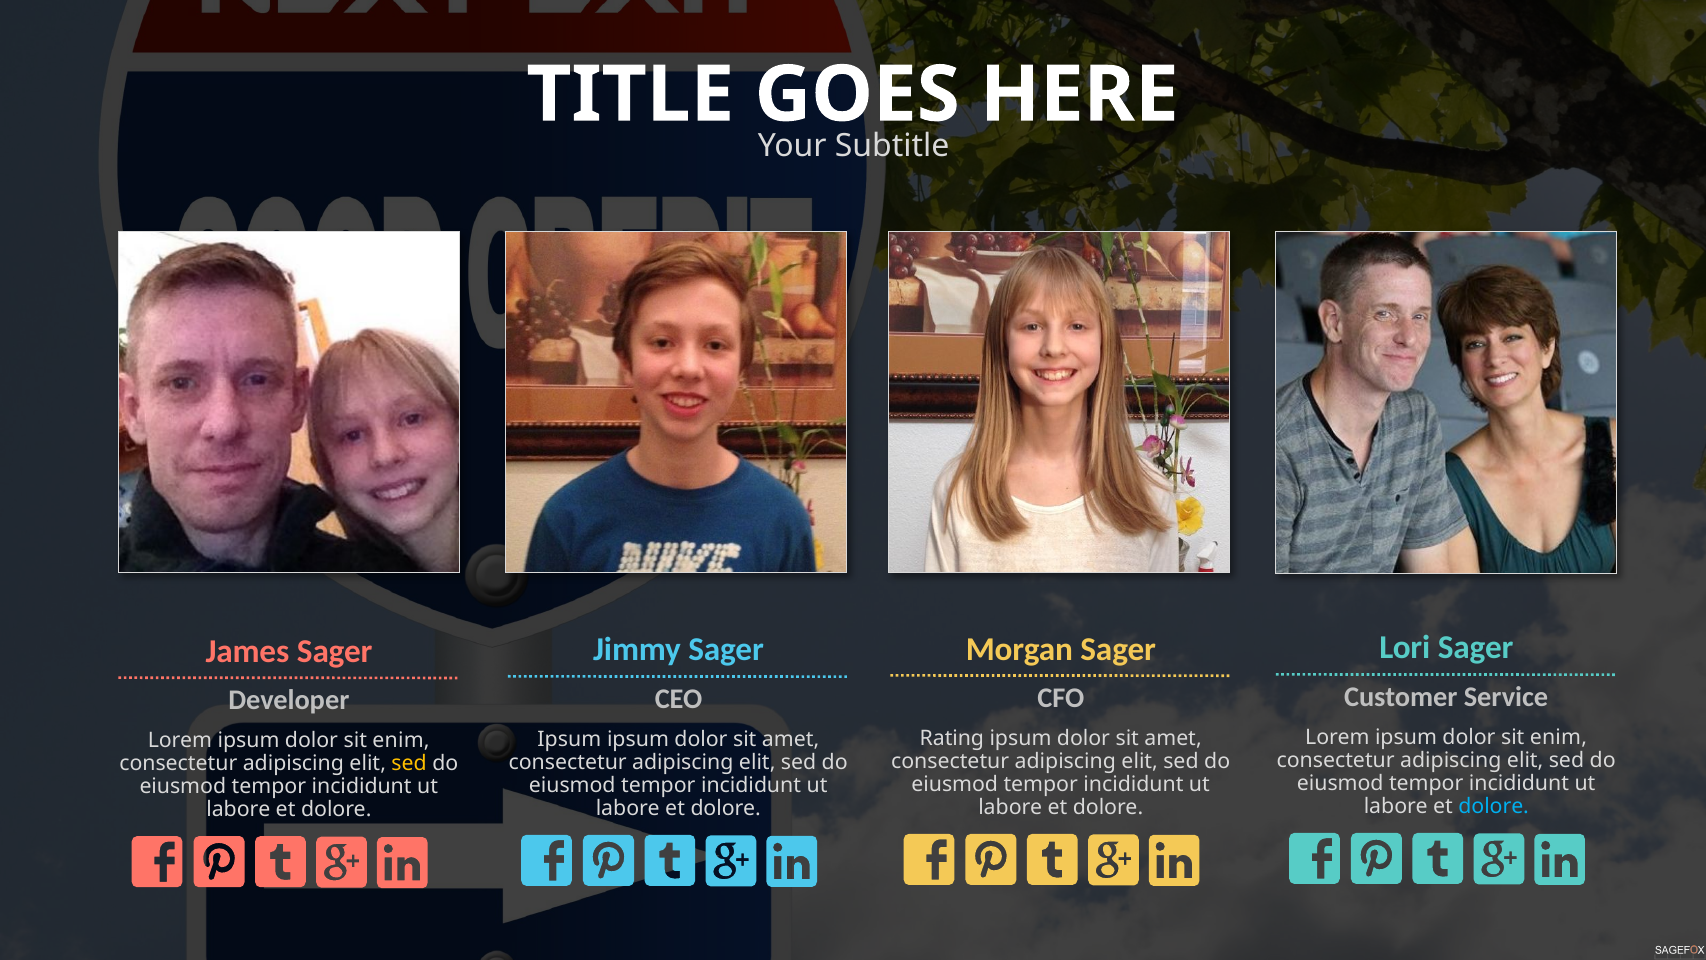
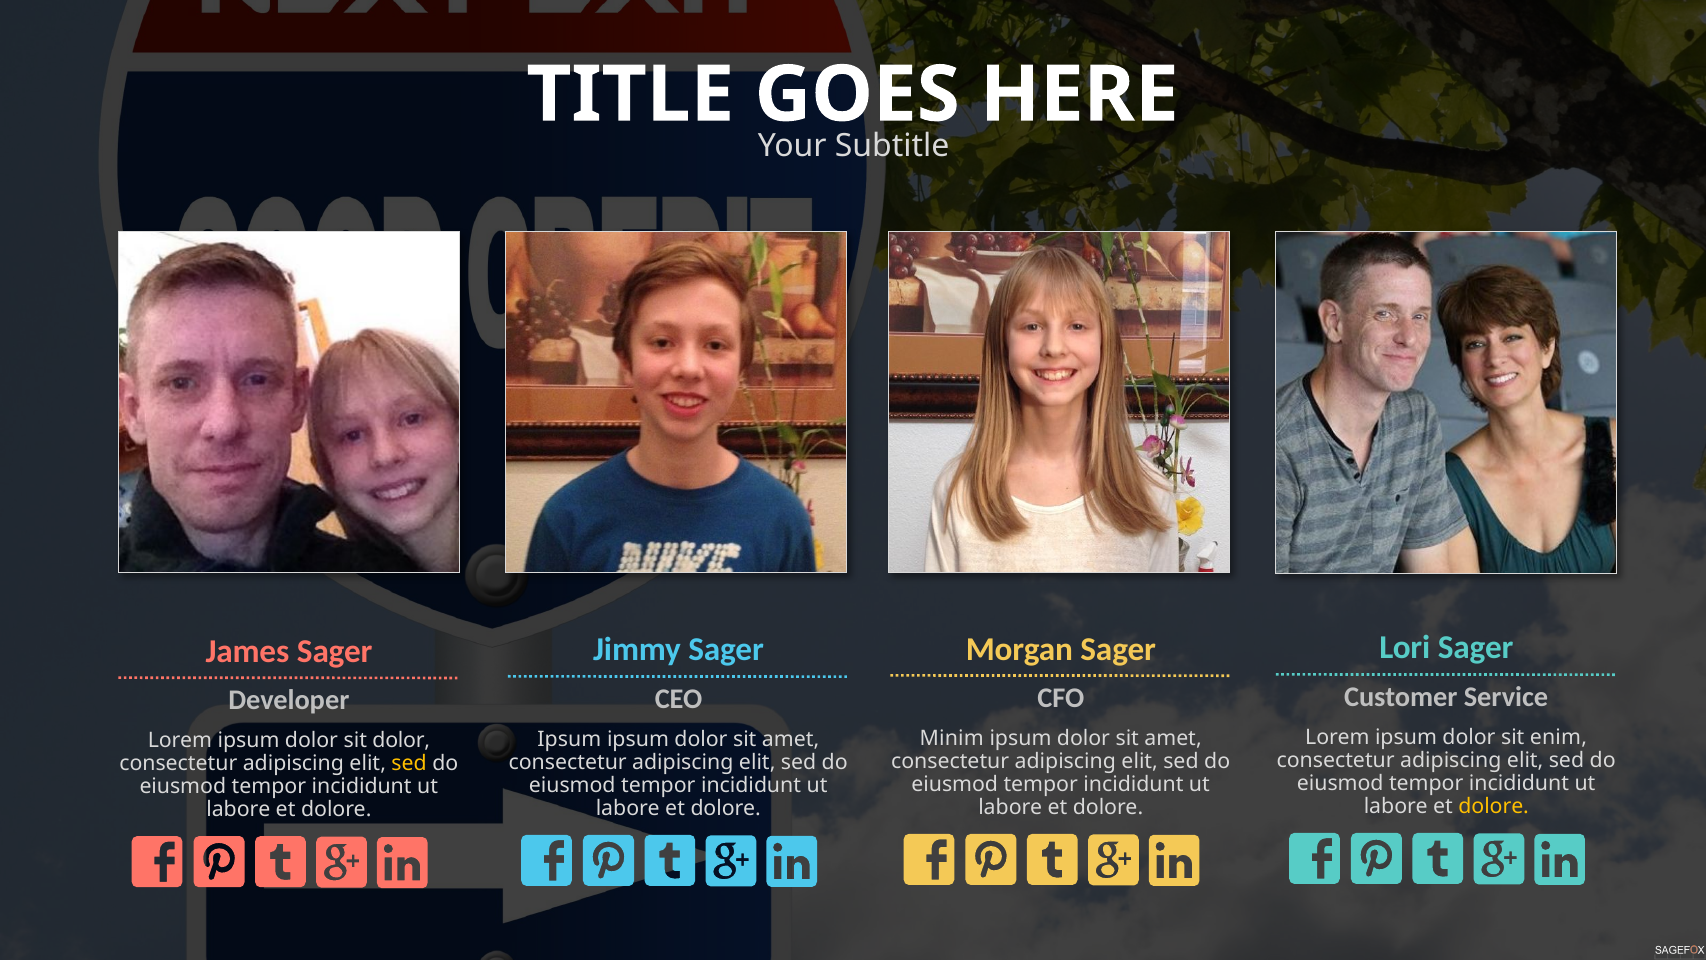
Rating: Rating -> Minim (952, 738)
enim: enim -> dolor (401, 740)
dolore colour: light blue -> yellow (1494, 806)
